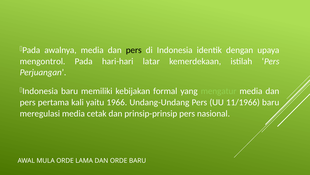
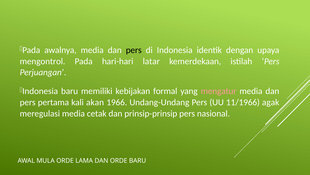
mengatur colour: light green -> pink (219, 91)
yaitu: yaitu -> akan (95, 102)
11/1966 baru: baru -> agak (271, 102)
